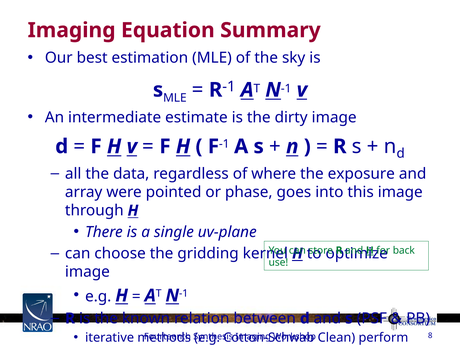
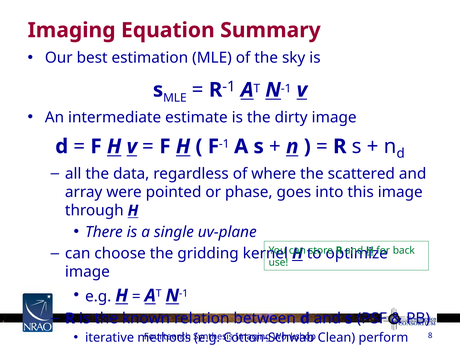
exposure: exposure -> scattered (361, 174)
